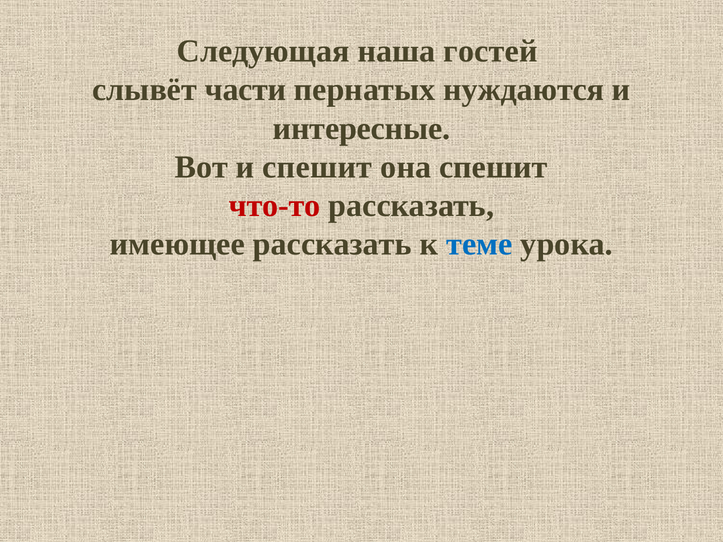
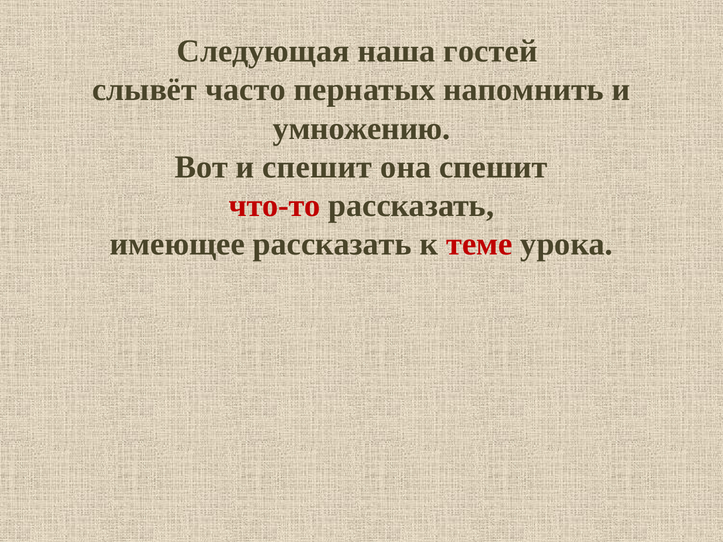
части: части -> часто (245, 90)
нуждаются: нуждаются -> напомнить (524, 90)
интересные: интересные -> умножению (362, 129)
теме colour: blue -> red (479, 244)
